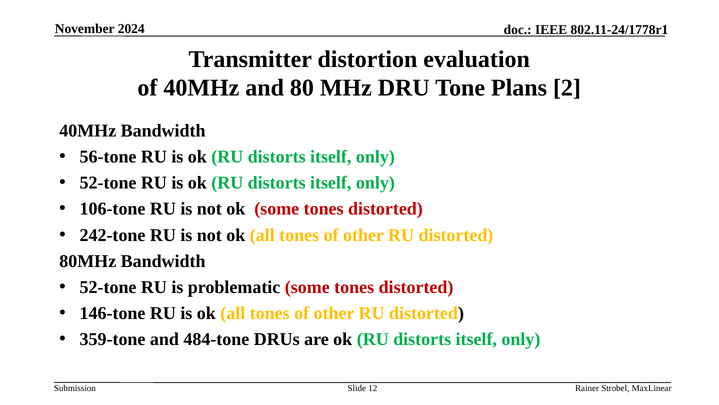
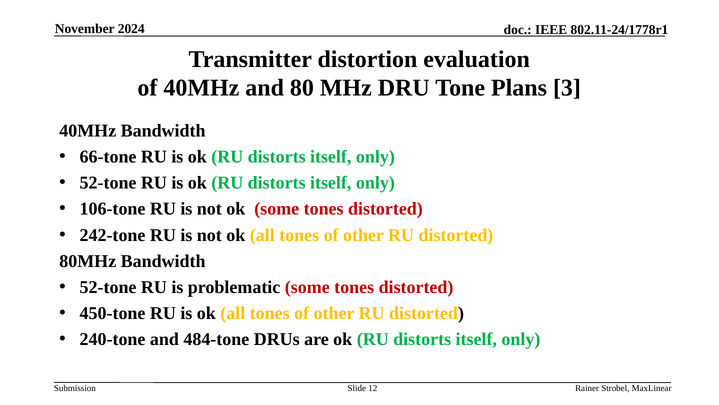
2: 2 -> 3 (567, 88)
56-tone: 56-tone -> 66-tone (108, 157)
146-tone: 146-tone -> 450-tone (113, 313)
359-tone: 359-tone -> 240-tone (113, 339)
